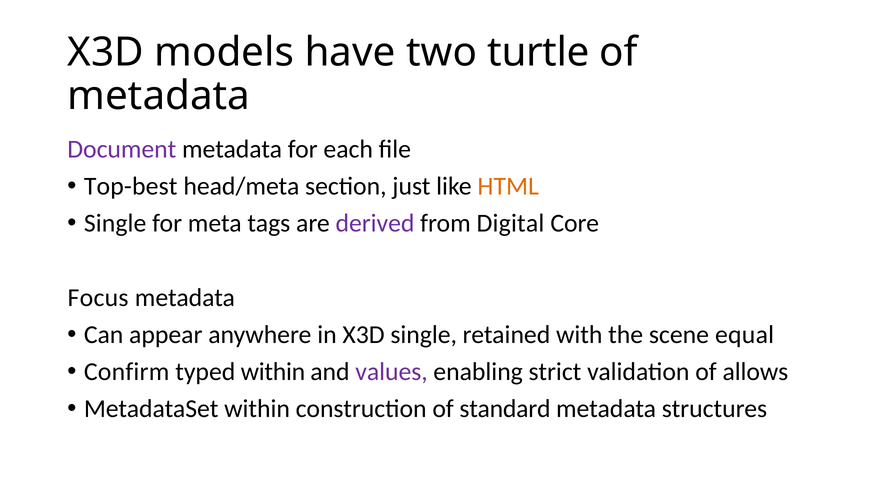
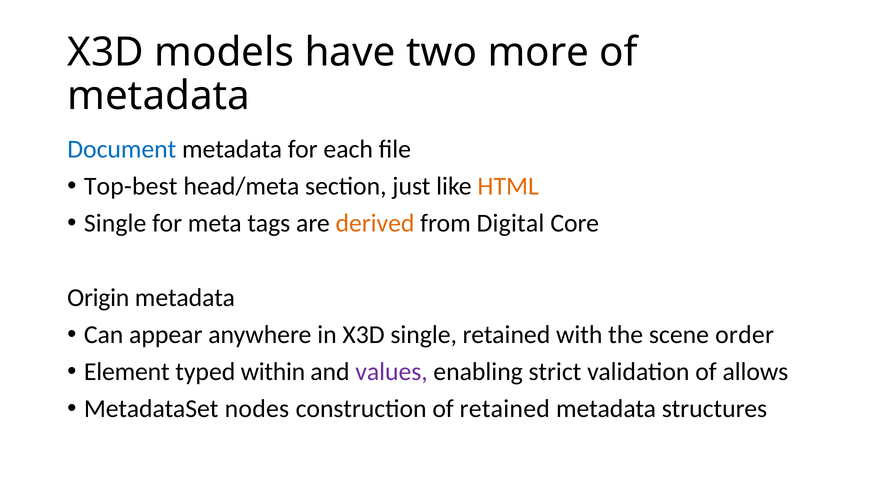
turtle: turtle -> more (538, 52)
Document colour: purple -> blue (122, 149)
derived colour: purple -> orange (375, 223)
Focus: Focus -> Origin (98, 297)
equal: equal -> order (745, 334)
Confirm: Confirm -> Element (127, 371)
MetadataSet within: within -> nodes (257, 408)
of standard: standard -> retained (505, 408)
